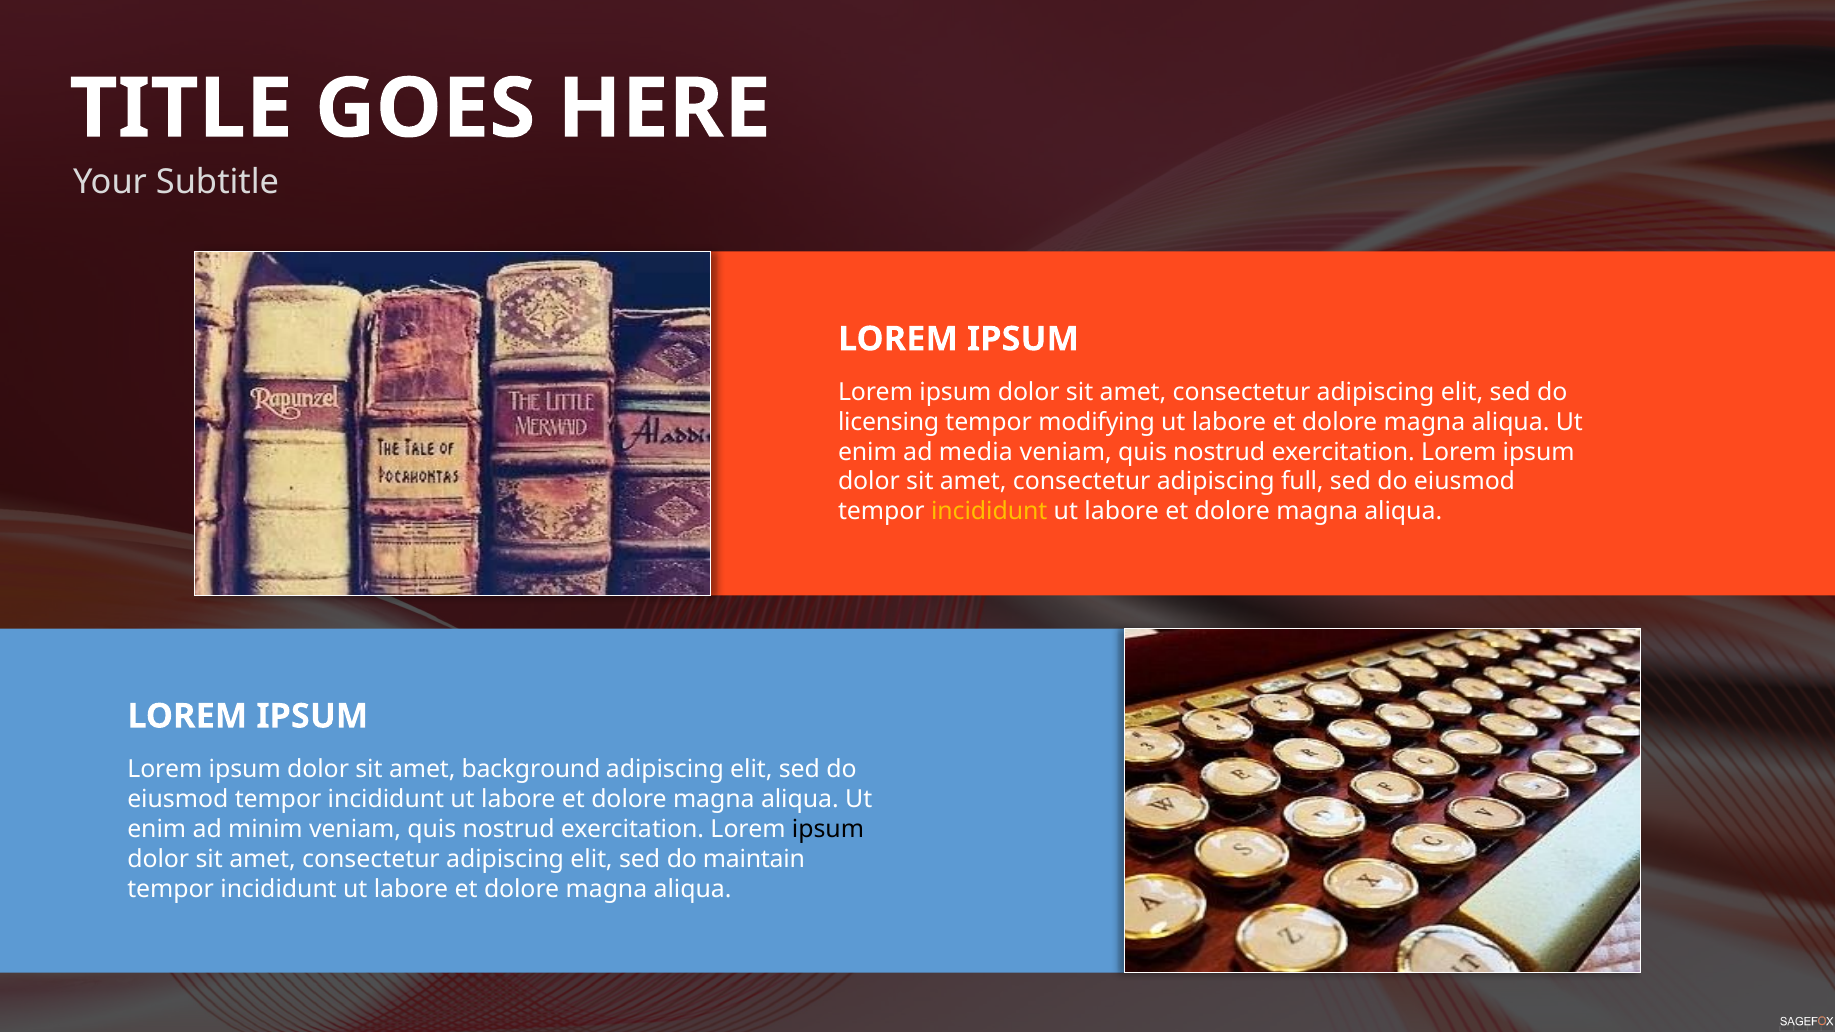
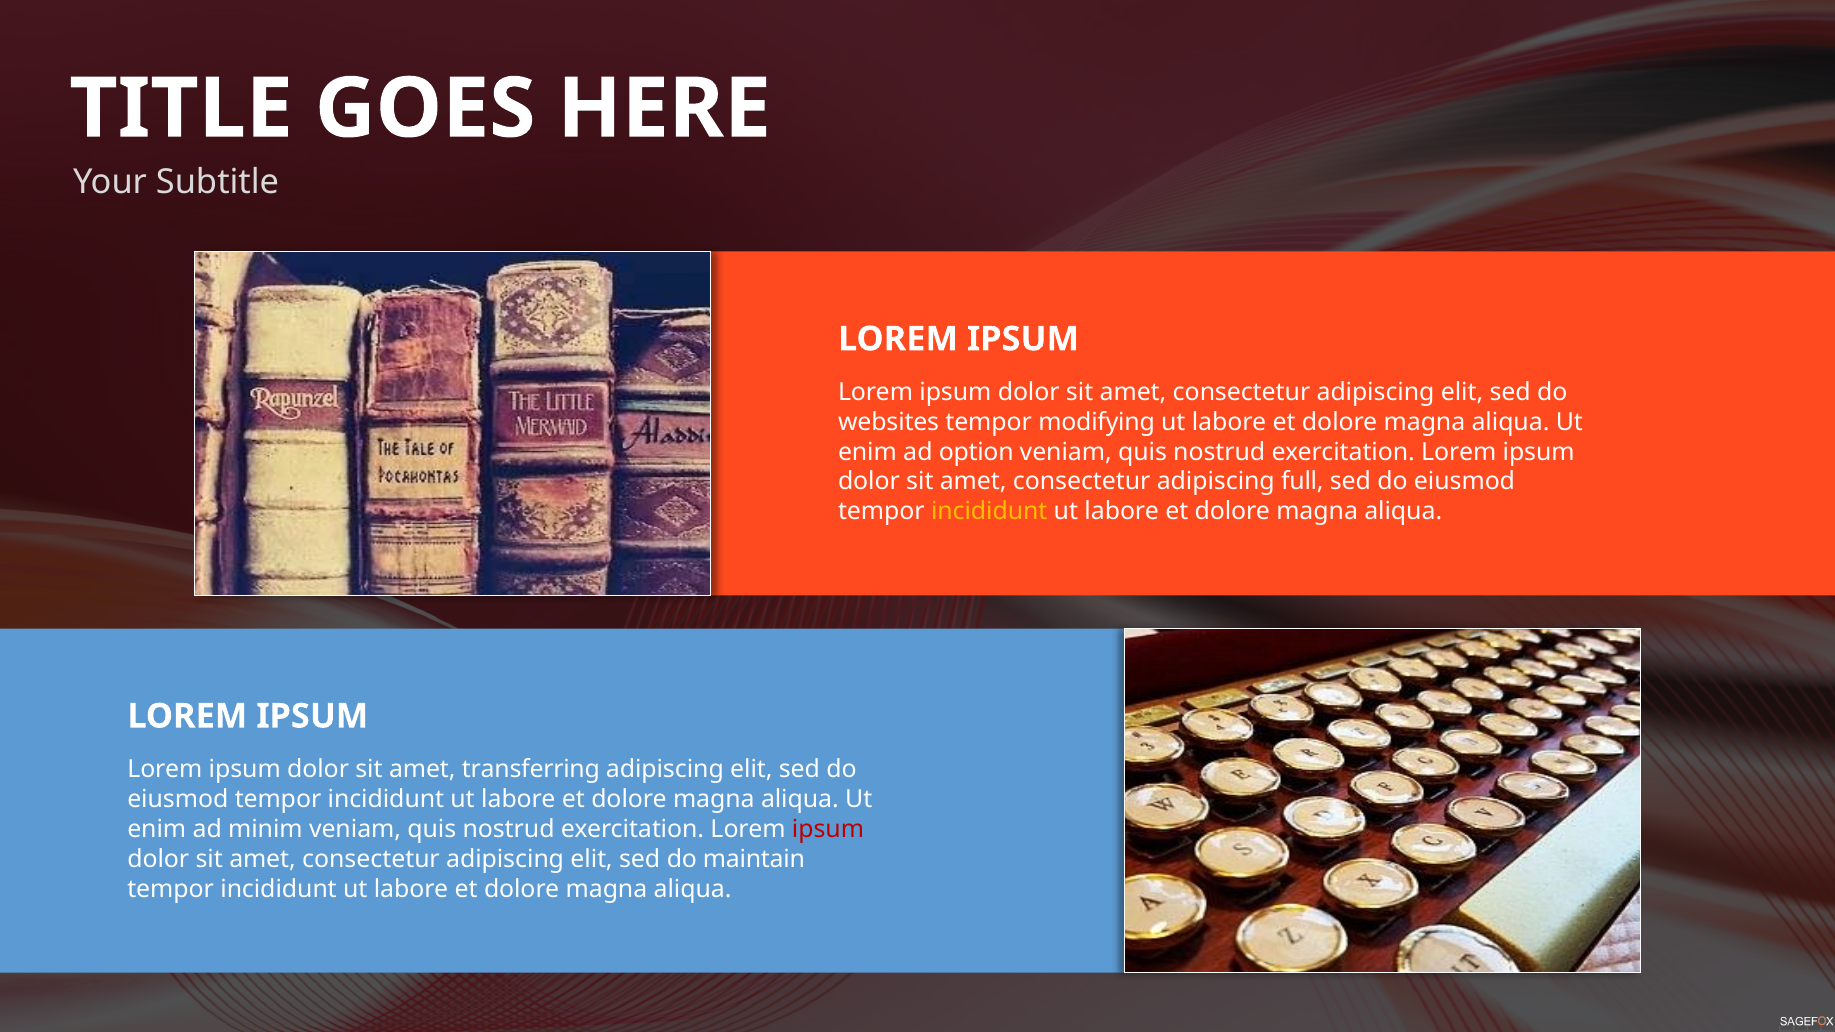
licensing: licensing -> websites (889, 422)
media: media -> option (976, 452)
background: background -> transferring (531, 770)
ipsum colour: black -> red (828, 829)
